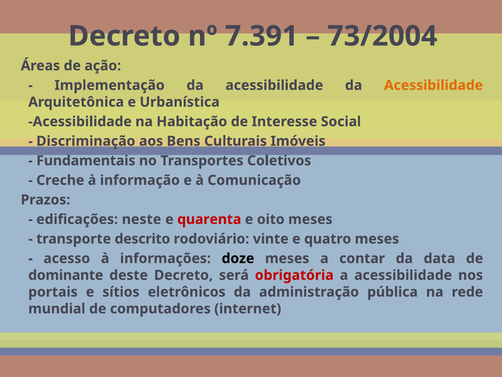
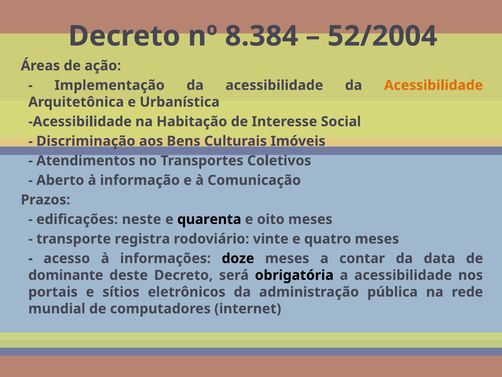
7.391: 7.391 -> 8.384 (262, 36)
73/2004: 73/2004 -> 52/2004 (382, 36)
Fundamentais: Fundamentais -> Atendimentos (86, 161)
Creche: Creche -> Aberto (60, 180)
quarenta colour: red -> black (209, 219)
descrito: descrito -> registra (142, 239)
obrigatória colour: red -> black (294, 275)
